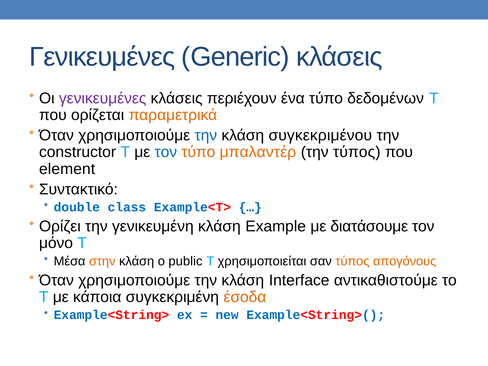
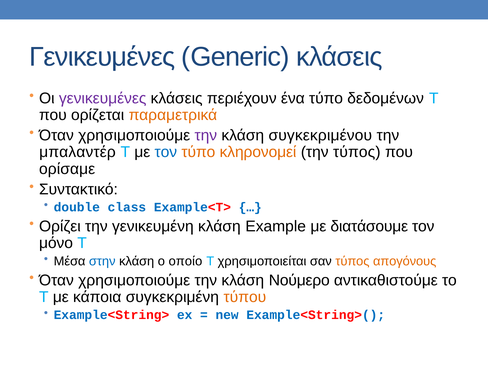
την colour: blue -> purple (206, 135)
constructor: constructor -> μπαλαντέρ (77, 152)
μπαλαντέρ: μπαλαντέρ -> κληρονομεί (258, 152)
element: element -> ορίσαμε (67, 169)
στην colour: orange -> blue (102, 261)
public: public -> οποίο (185, 261)
Interface: Interface -> Νούμερο (299, 280)
έσοδα: έσοδα -> τύπου (245, 297)
